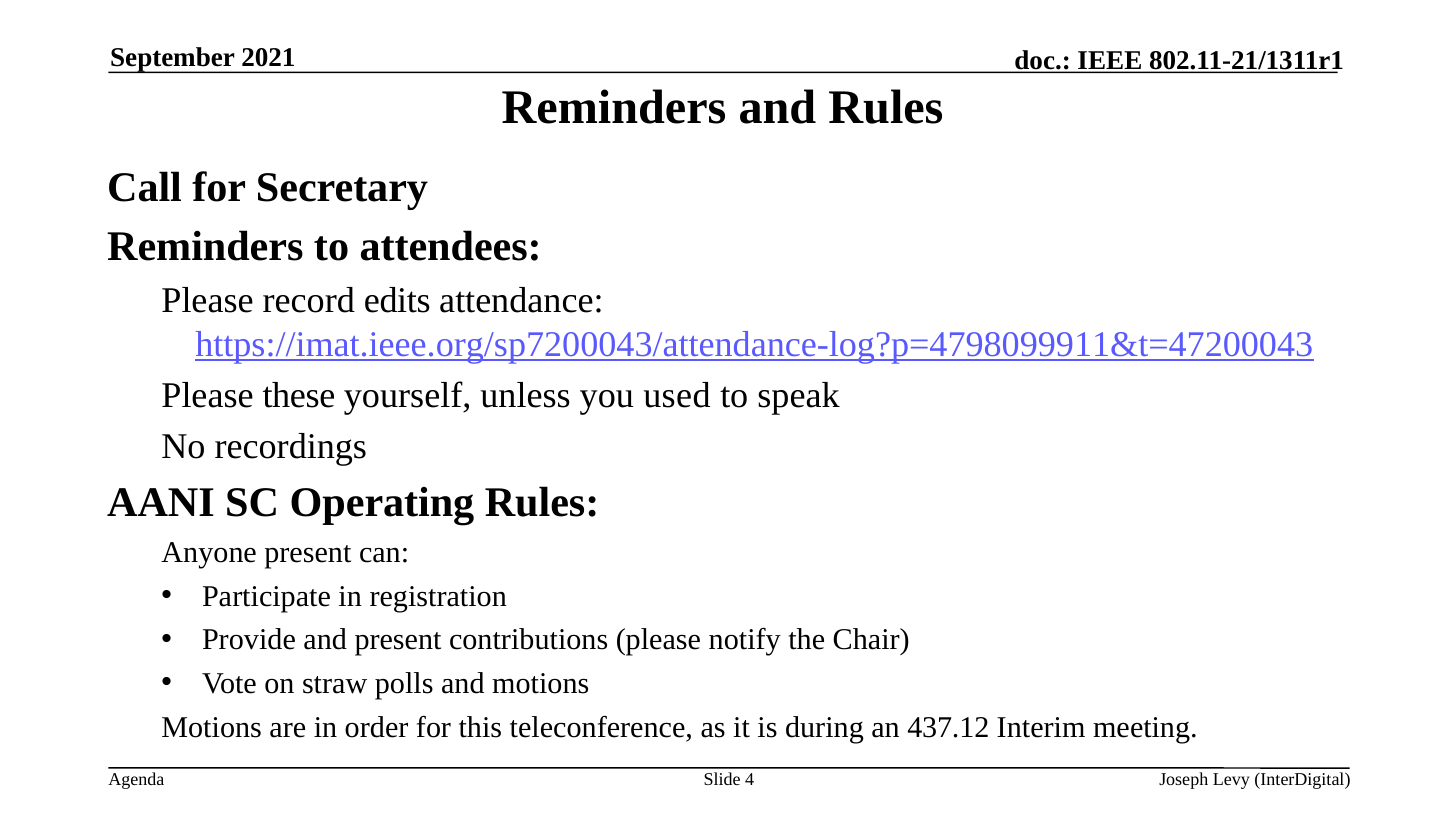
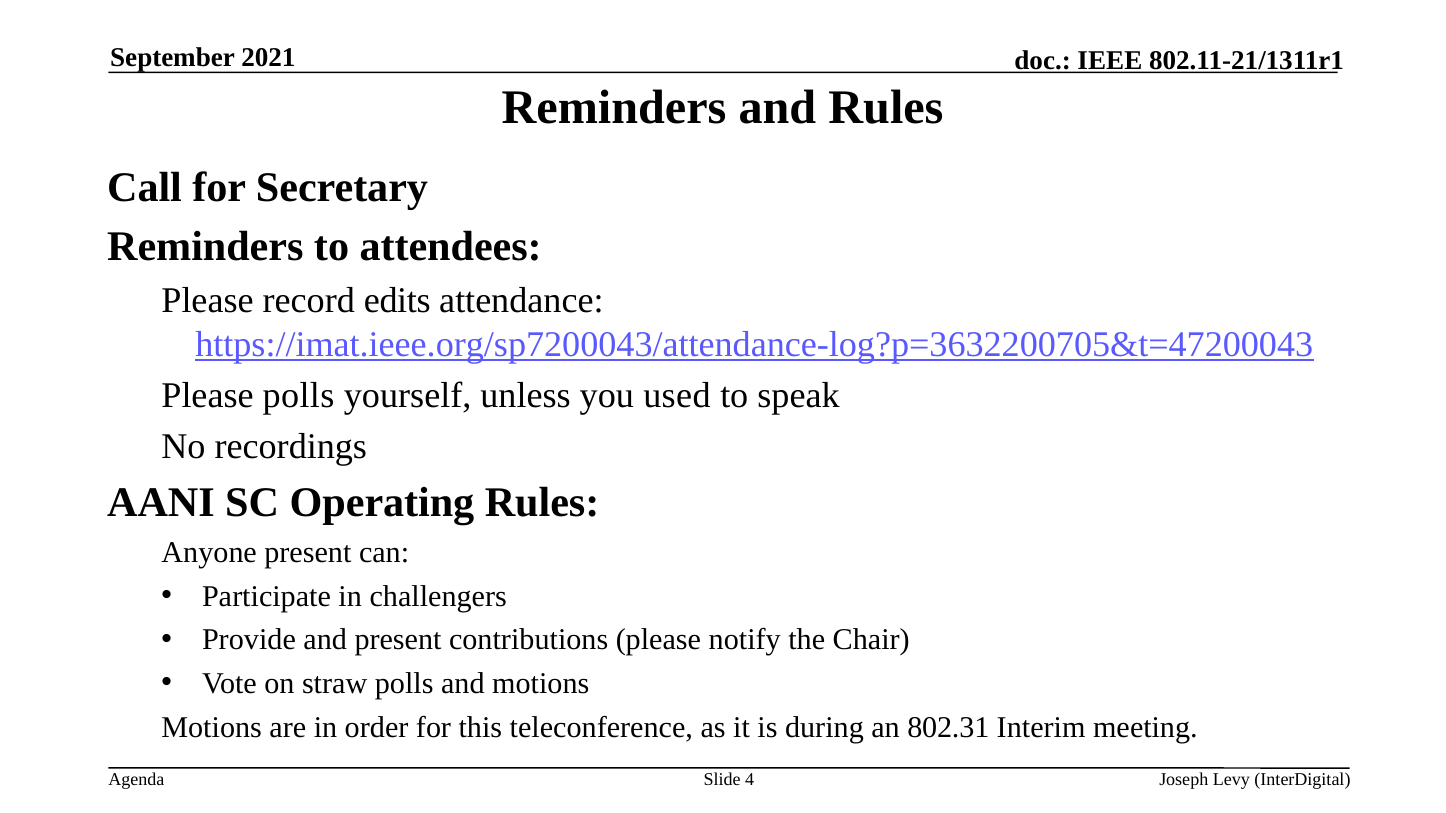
https://imat.ieee.org/sp7200043/attendance-log?p=4798099911&t=47200043: https://imat.ieee.org/sp7200043/attendance-log?p=4798099911&t=47200043 -> https://imat.ieee.org/sp7200043/attendance-log?p=3632200705&t=47200043 (754, 345)
Please these: these -> polls (299, 395)
registration: registration -> challengers (438, 597)
437.12: 437.12 -> 802.31 (948, 728)
